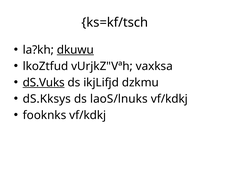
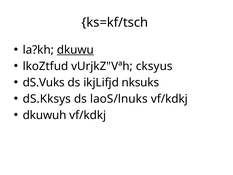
vaxksa: vaxksa -> cksyus (154, 66)
dS.Vuks underline: present -> none (44, 82)
dzkmu: dzkmu -> nksuks (140, 82)
fooknks: fooknks -> dkuwuh (45, 115)
